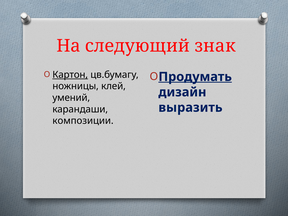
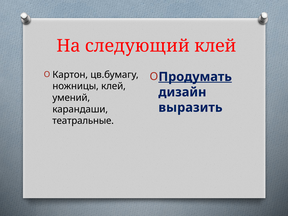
следующий знак: знак -> клей (215, 46)
Картон underline: present -> none (70, 75)
композиции: композиции -> театральные (83, 121)
